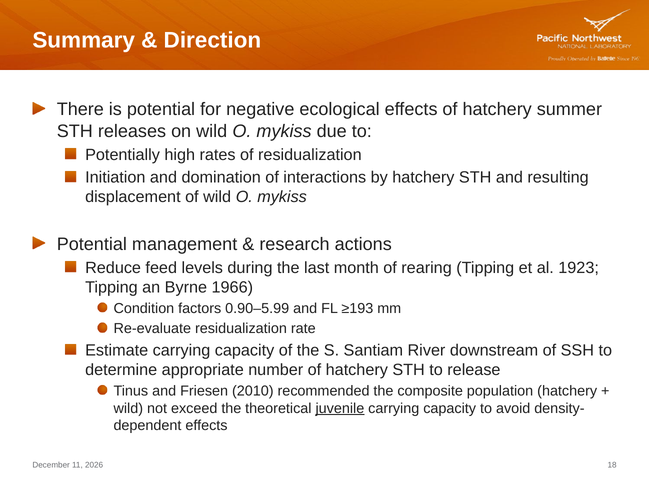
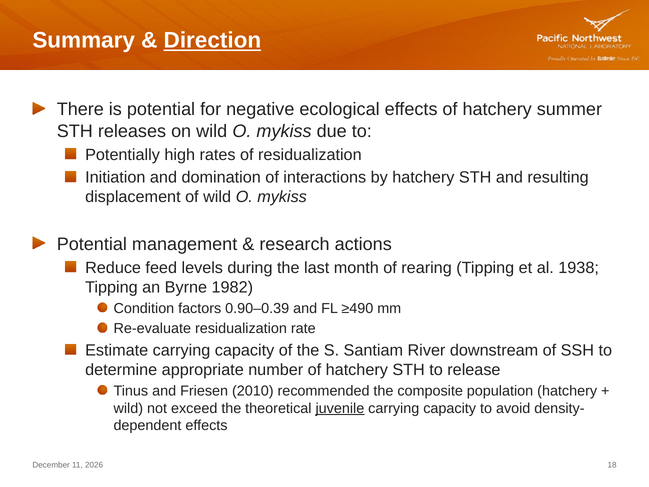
Direction underline: none -> present (212, 40)
1923: 1923 -> 1938 (579, 268)
1966: 1966 -> 1982 (232, 287)
0.90–5.99: 0.90–5.99 -> 0.90–0.39 (257, 308)
≥193: ≥193 -> ≥490 (357, 308)
